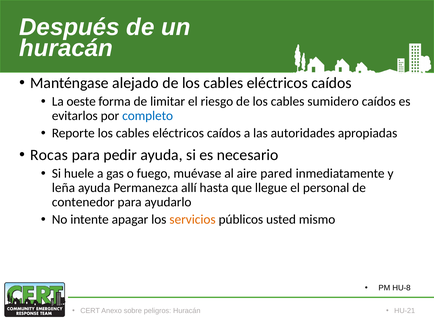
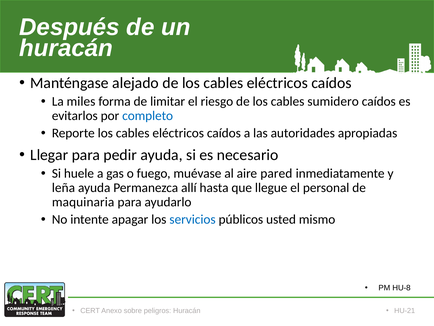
oeste: oeste -> miles (81, 101)
Rocas: Rocas -> Llegar (49, 155)
contenedor: contenedor -> maquinaria (83, 202)
servicios colour: orange -> blue (193, 219)
